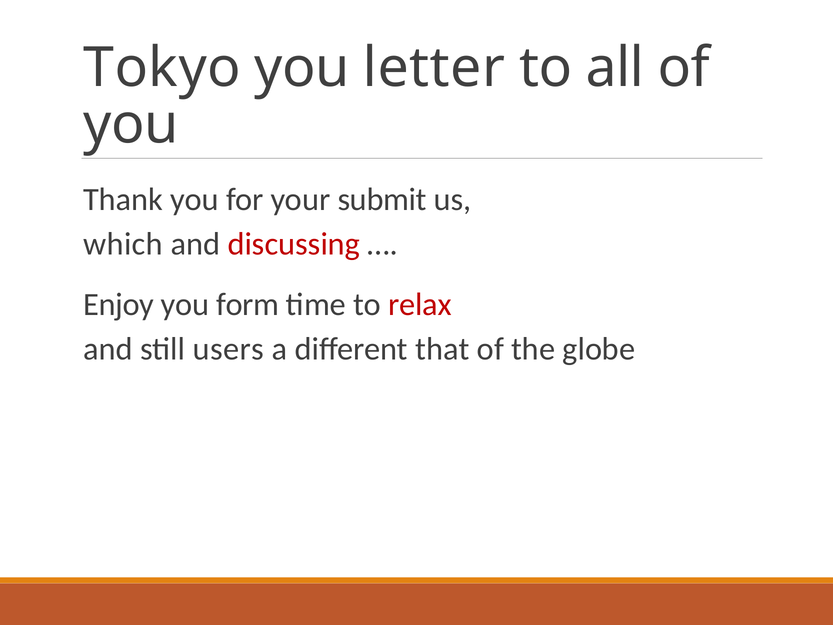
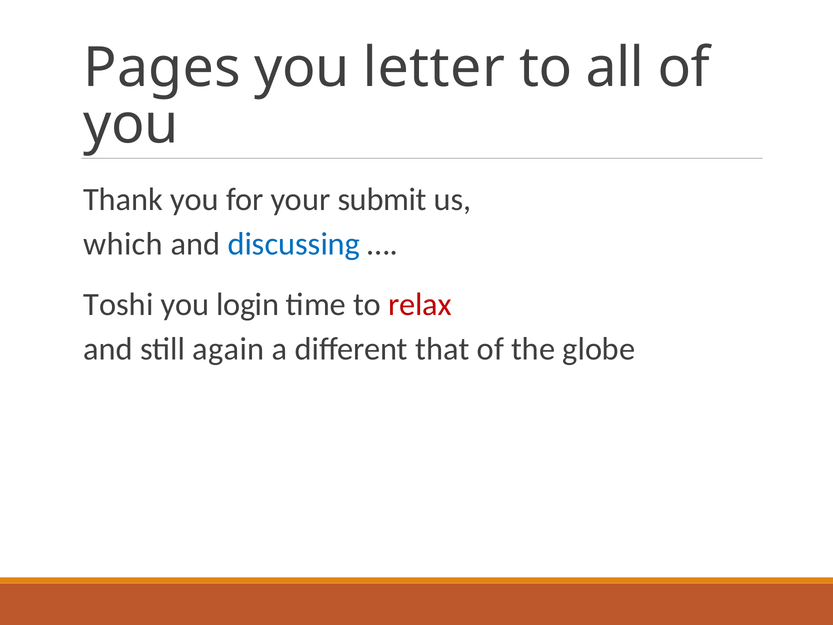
Tokyo: Tokyo -> Pages (162, 68)
discussing colour: red -> blue (294, 244)
Enjoy: Enjoy -> Toshi (118, 304)
form: form -> login (248, 304)
users: users -> again (228, 349)
